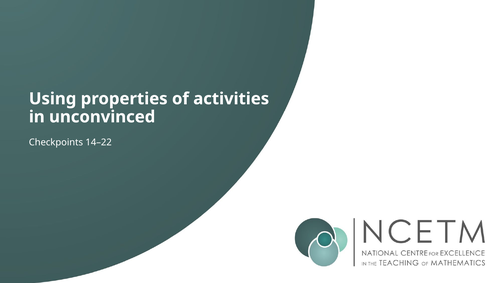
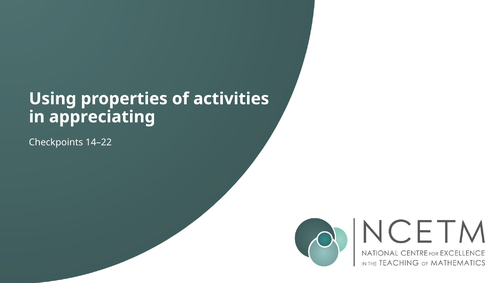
unconvinced: unconvinced -> appreciating (102, 117)
